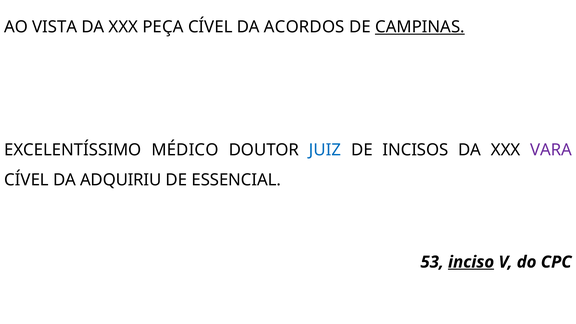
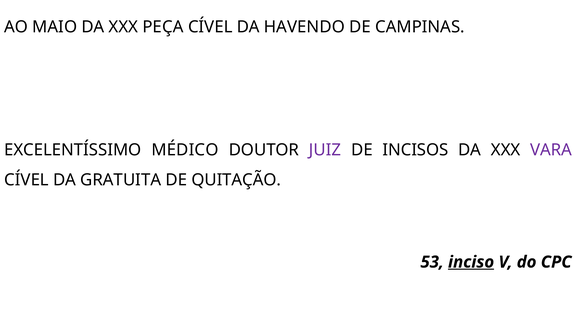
VISTA: VISTA -> MAIO (55, 27)
ACORDOS: ACORDOS -> HAVENDO (304, 27)
CAMPINAS underline: present -> none (420, 27)
JUIZ colour: blue -> purple (325, 150)
ADQUIRIU: ADQUIRIU -> GRATUITA (121, 180)
ESSENCIAL: ESSENCIAL -> QUITAÇÃO (236, 180)
